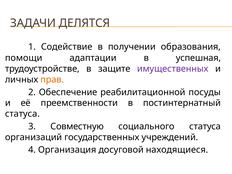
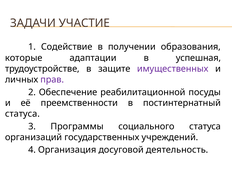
ДЕЛЯТСЯ: ДЕЛЯТСЯ -> УЧАСТИЕ (84, 23)
помощи: помощи -> которые (24, 58)
прав colour: orange -> purple (52, 80)
Совместную: Совместную -> Программы (77, 126)
находящиеся: находящиеся -> деятельность (177, 150)
